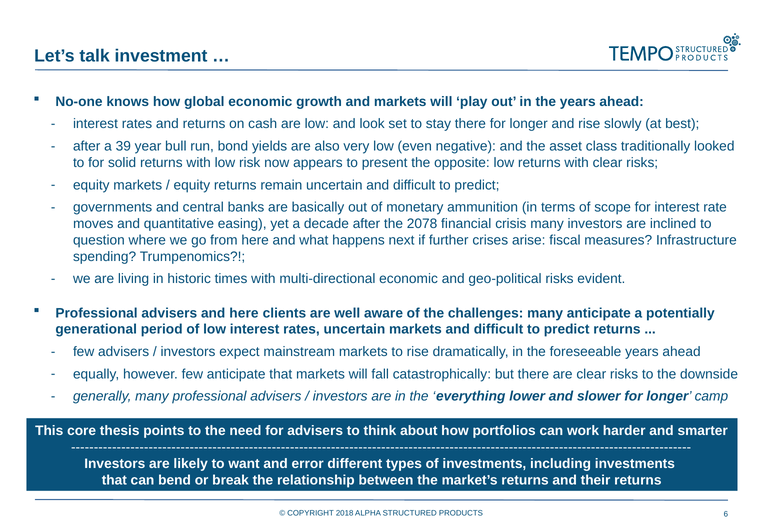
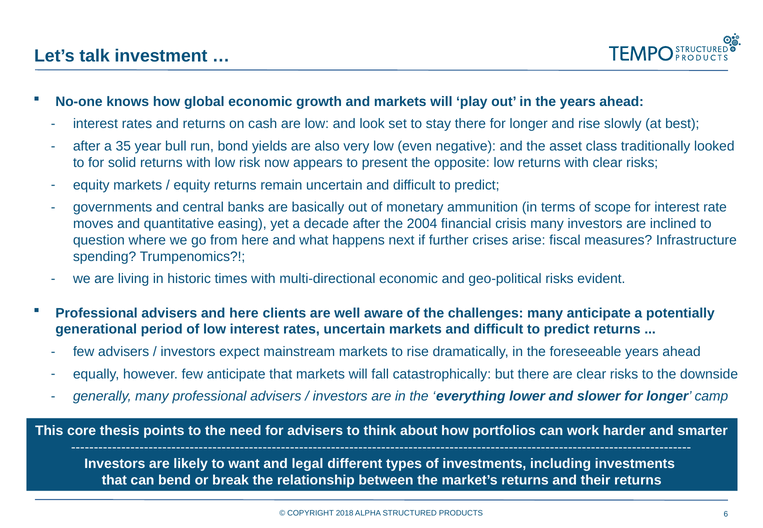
39: 39 -> 35 (123, 146)
2078: 2078 -> 2004 (422, 224)
error: error -> legal (308, 464)
